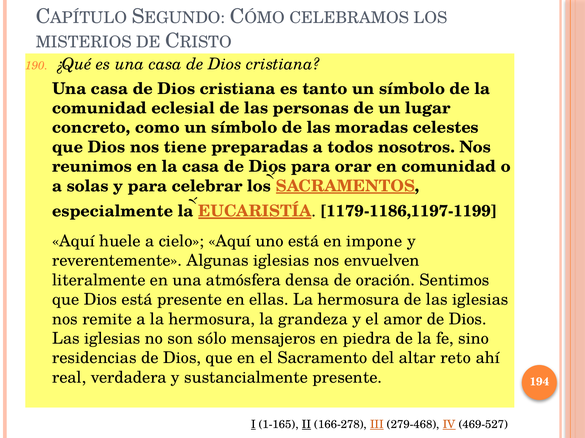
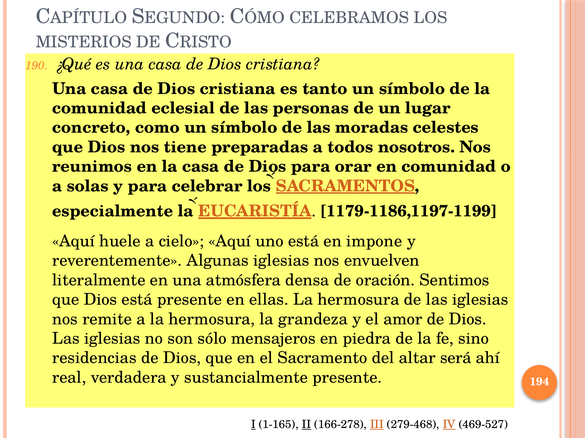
reto: reto -> será (456, 359)
